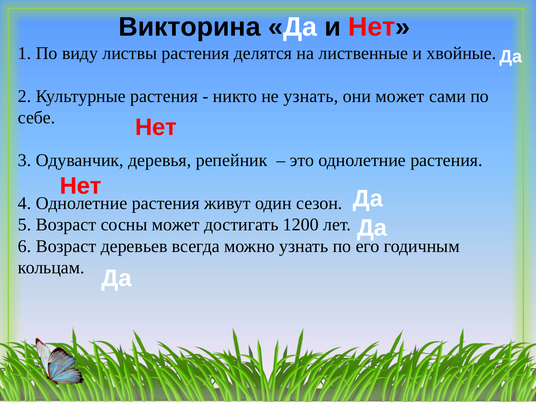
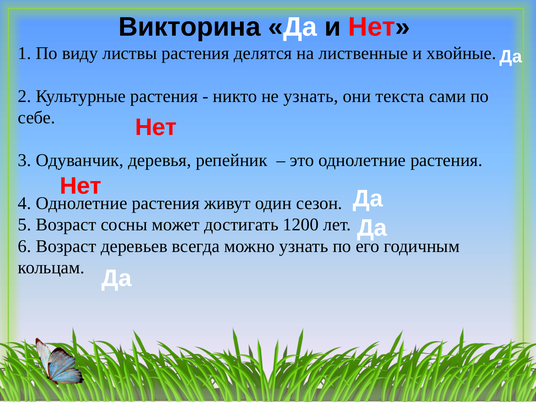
они может: может -> текста (400, 96)
